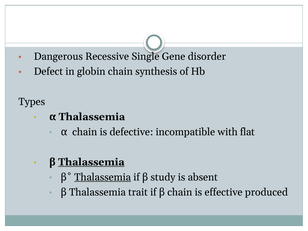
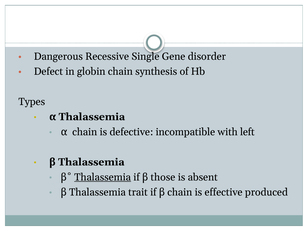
flat: flat -> left (247, 132)
Thalassemia underline: present -> none (91, 162)
study: study -> those (163, 177)
